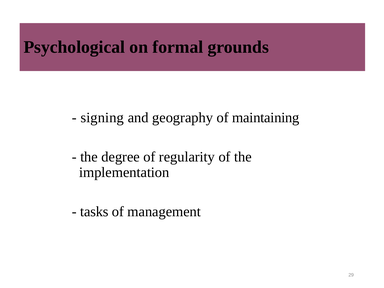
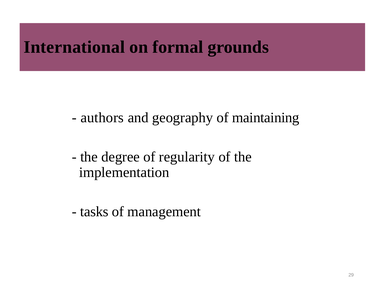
Psychological: Psychological -> International (74, 47)
signing: signing -> authors (102, 118)
